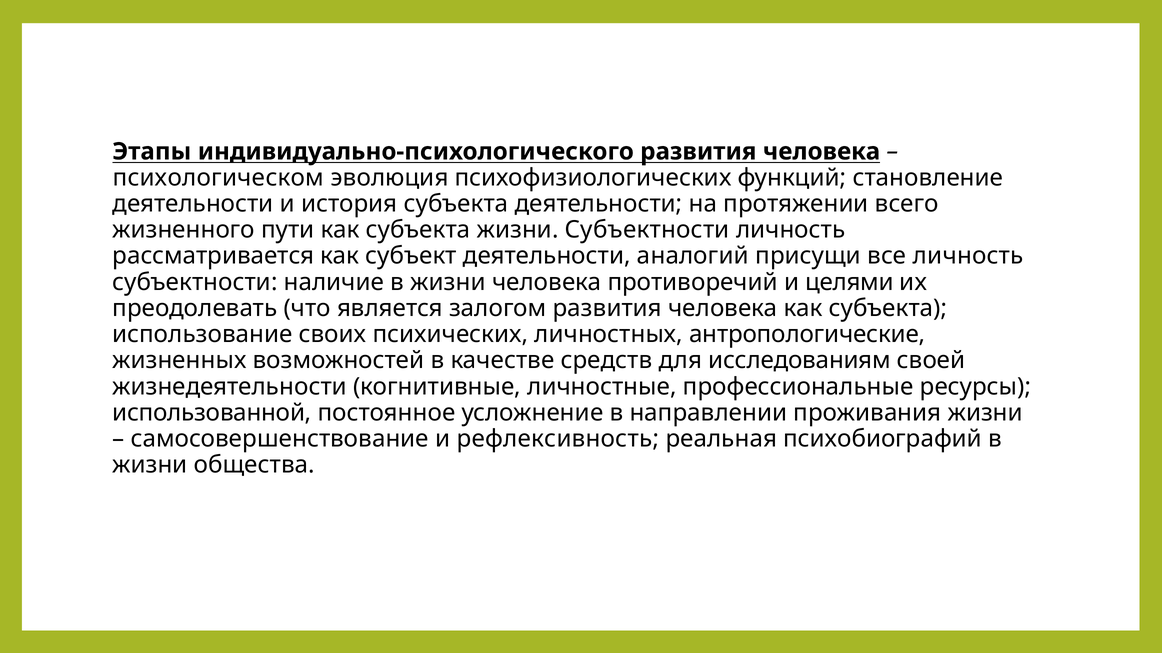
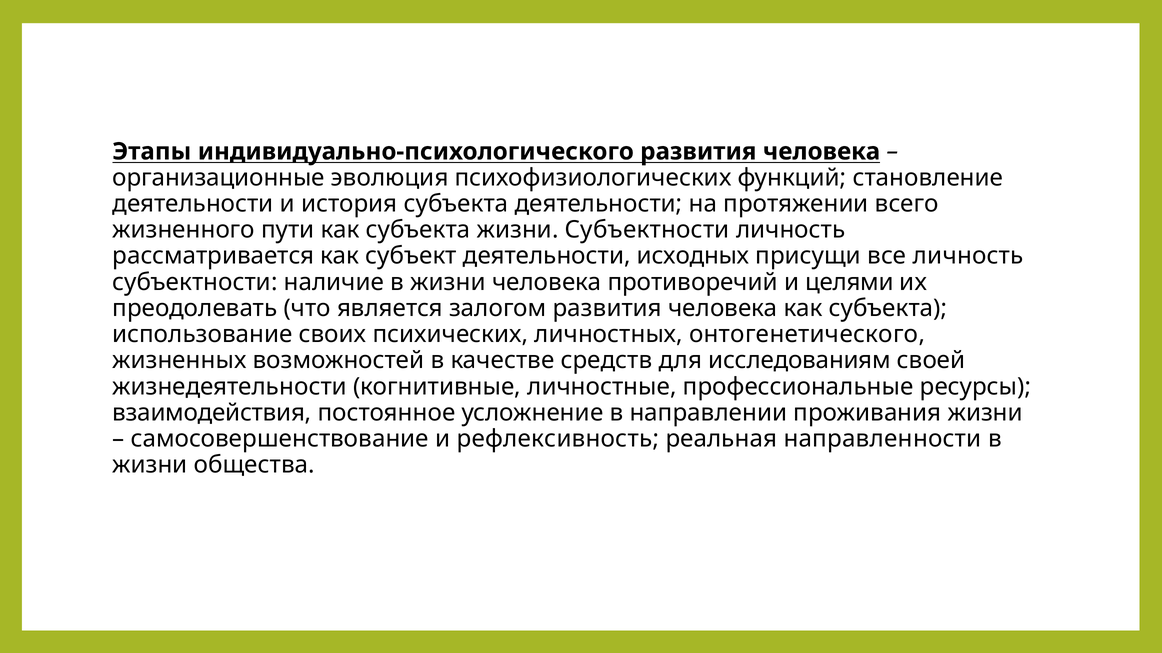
психологическом: психологическом -> организационные (219, 178)
аналогий: аналогий -> исходных (693, 256)
антропологические: антропологические -> онтогенетического (807, 335)
использованной: использованной -> взаимодействия (212, 413)
психобиографий: психобиографий -> направленности (882, 439)
